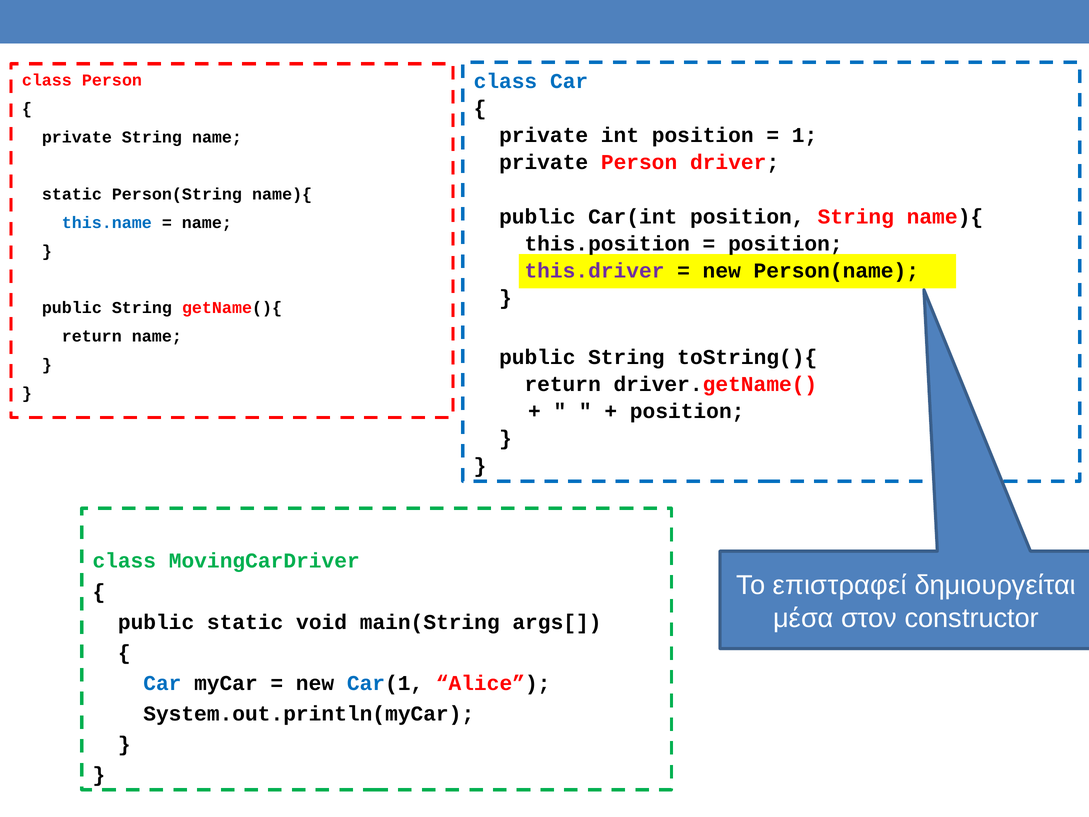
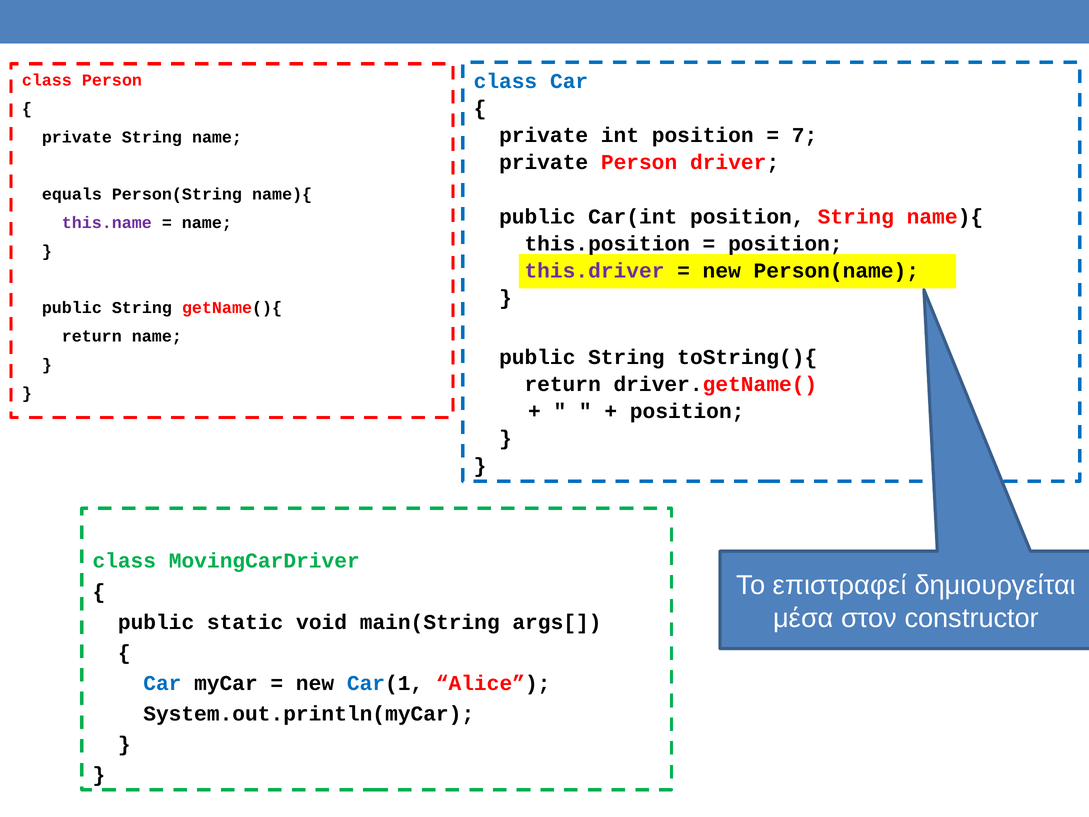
1: 1 -> 7 (805, 135)
static: static -> equals (72, 194)
this.name colour: blue -> purple (107, 222)
